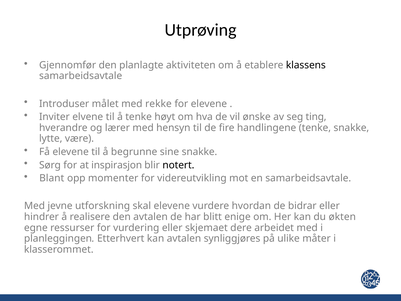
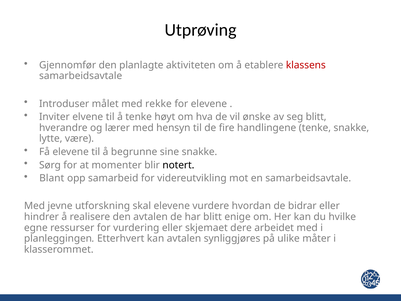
klassens colour: black -> red (306, 65)
seg ting: ting -> blitt (316, 117)
inspirasjon: inspirasjon -> momenter (117, 165)
momenter: momenter -> samarbeid (113, 178)
økten: økten -> hvilke (342, 217)
